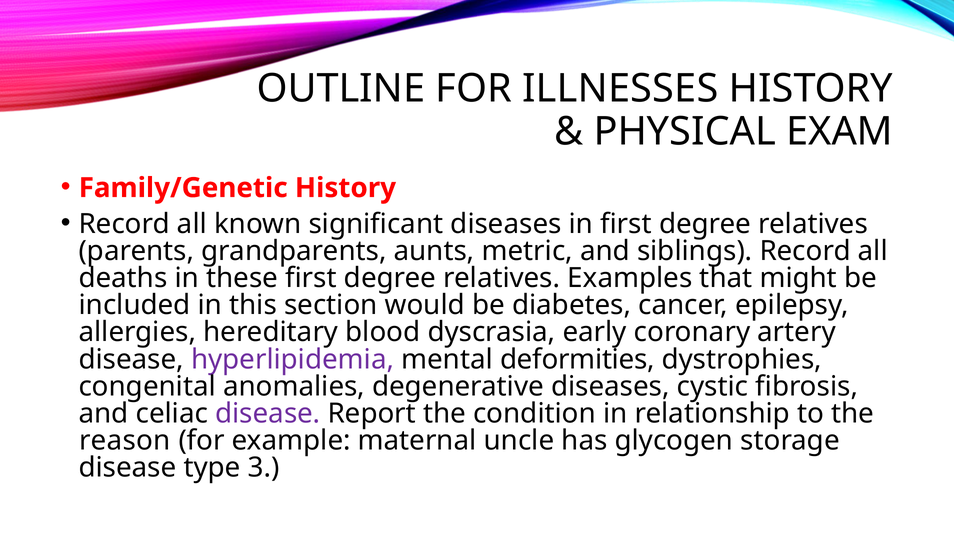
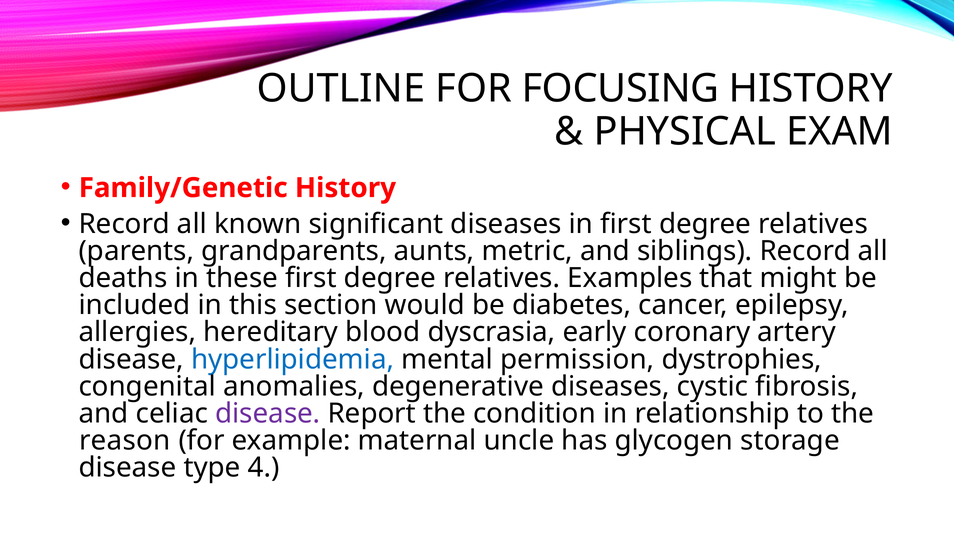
ILLNESSES: ILLNESSES -> FOCUSING (621, 89)
hyperlipidemia colour: purple -> blue (293, 359)
deformities: deformities -> permission (577, 359)
3: 3 -> 4 (264, 467)
